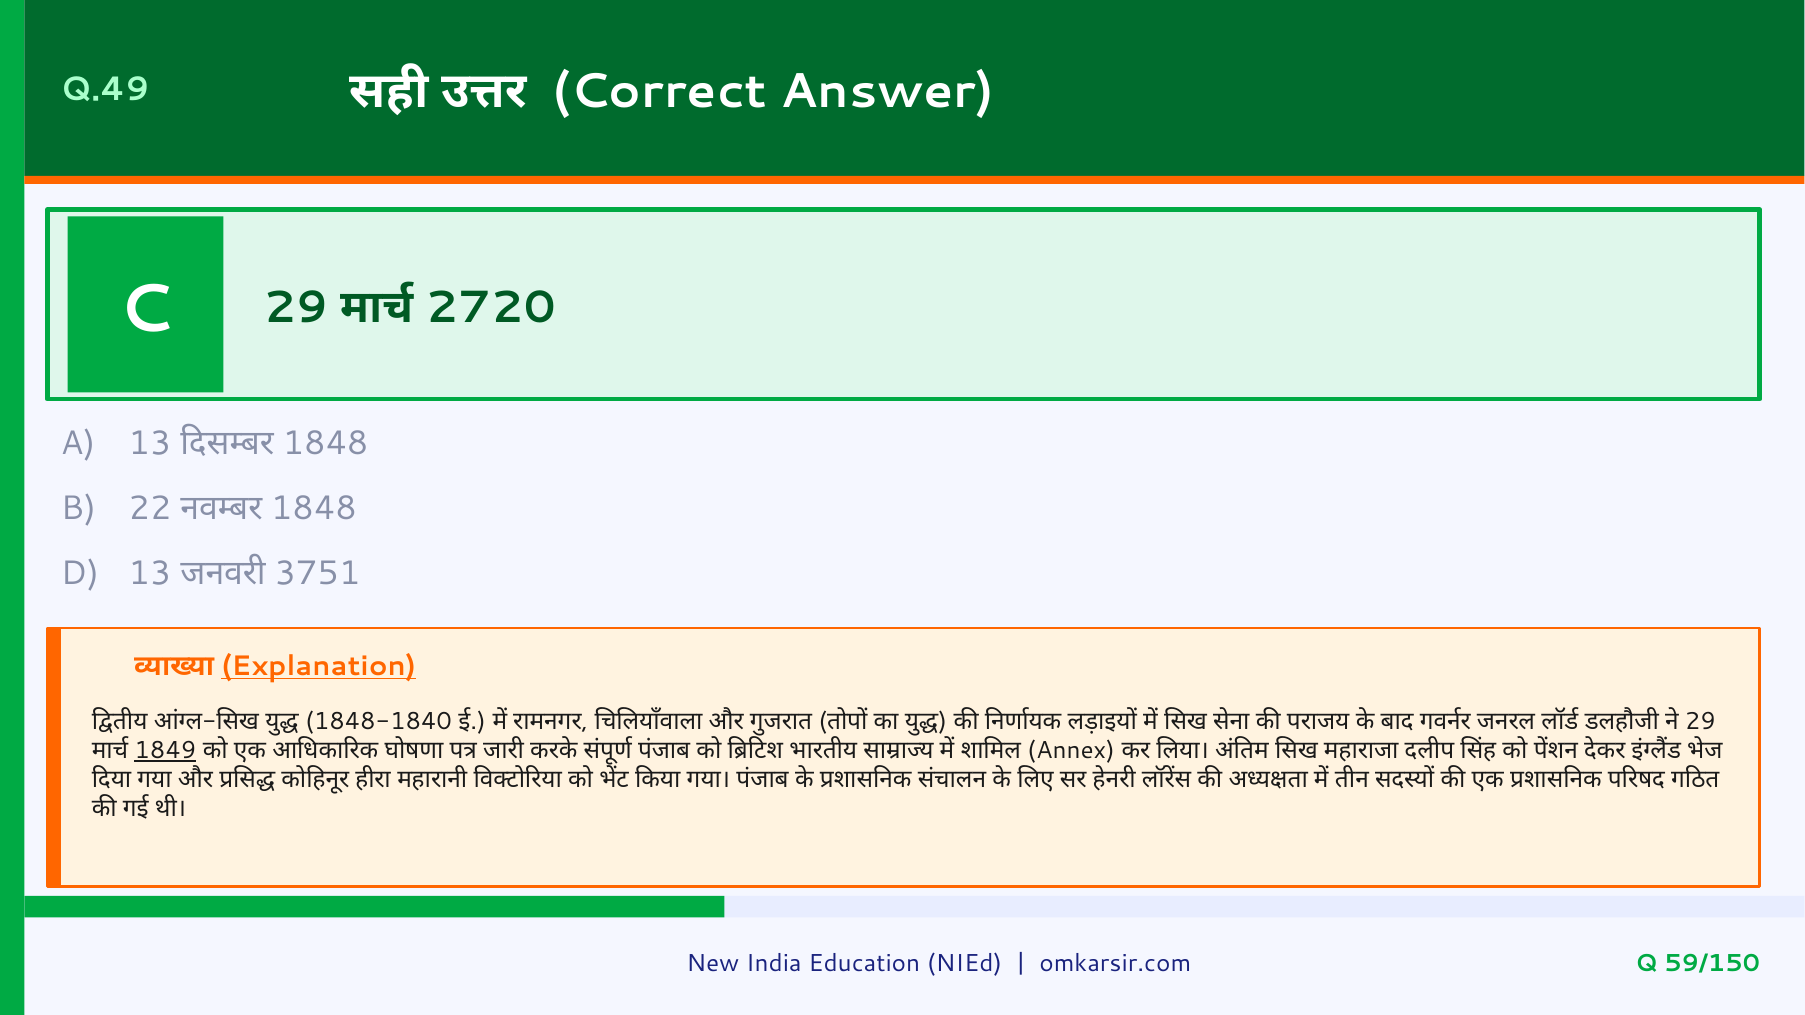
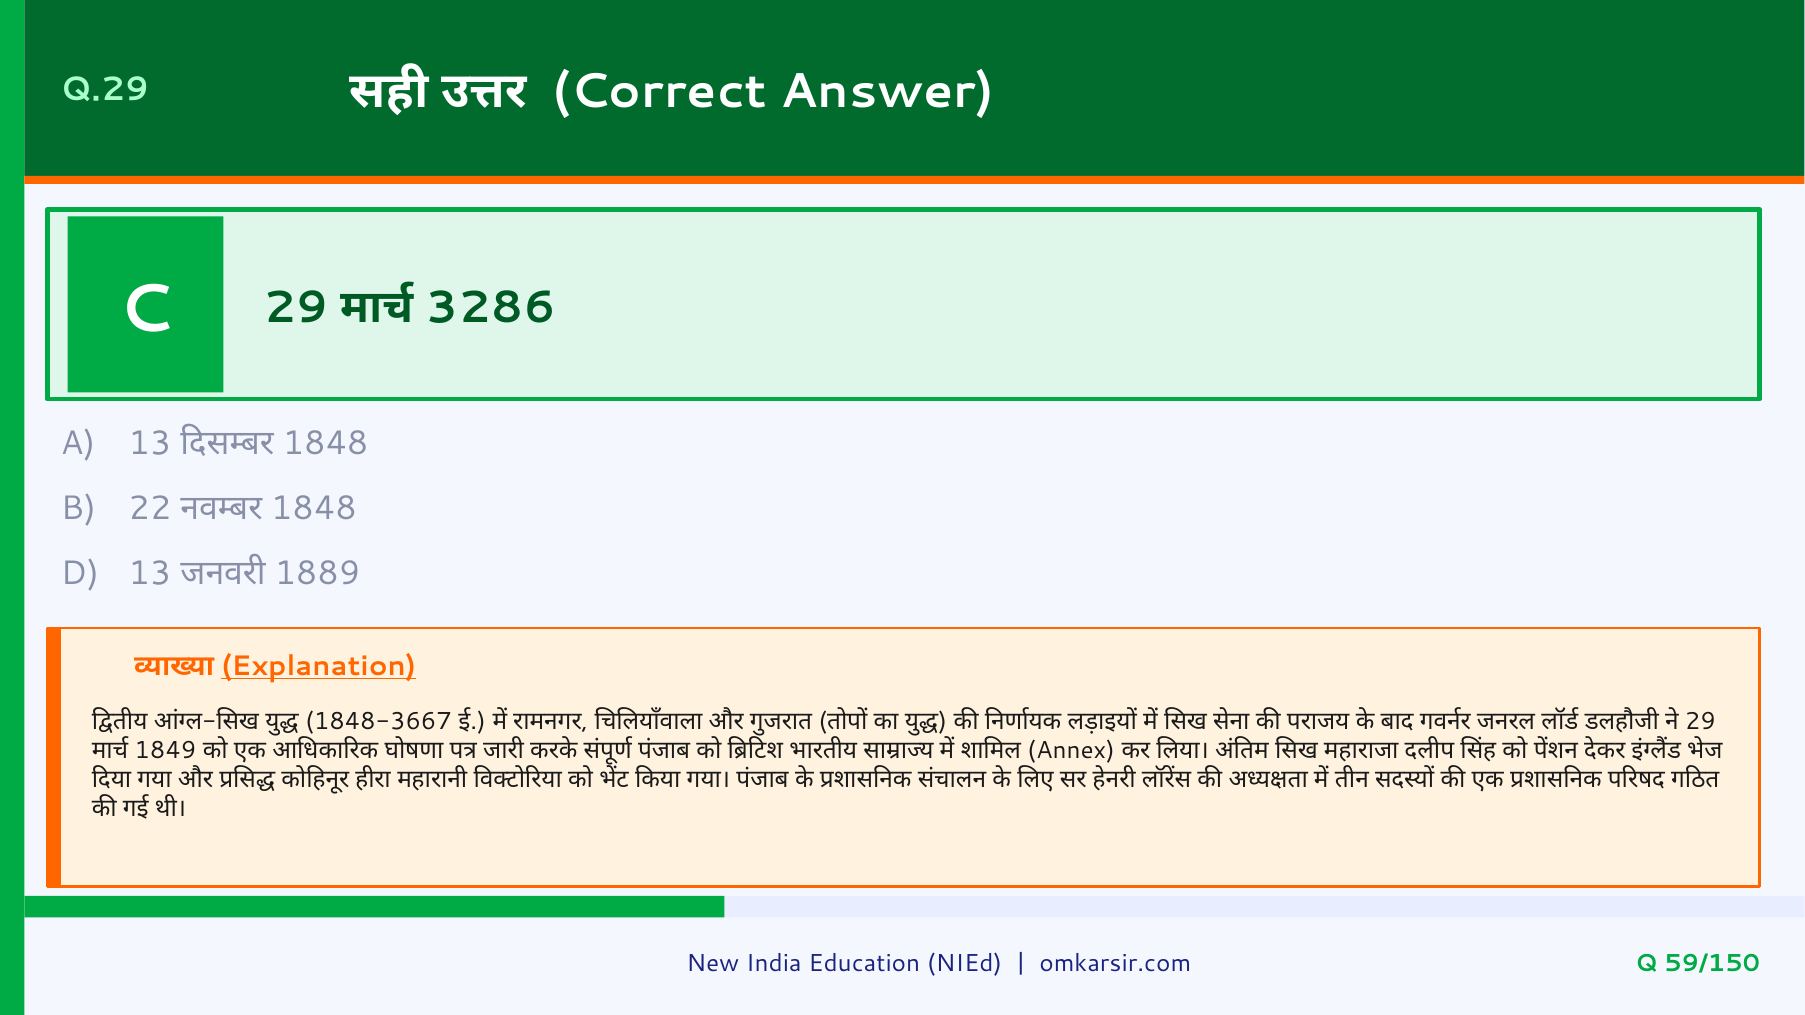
Q.49: Q.49 -> Q.29 (105, 89)
2720: 2720 -> 3286 (491, 308)
3751: 3751 -> 1889 (317, 574)
1848-1840: 1848-1840 -> 1848-3667 (378, 721)
1849 underline: present -> none (165, 751)
